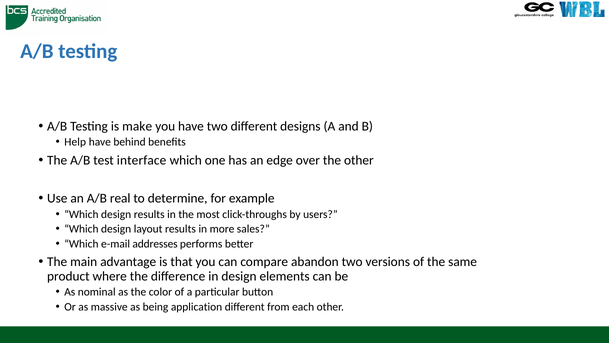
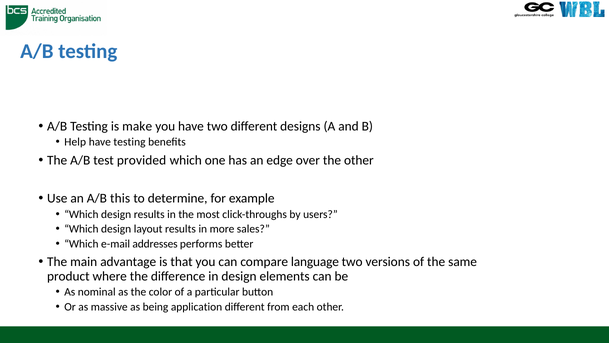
have behind: behind -> testing (129, 142)
interface: interface -> provided (142, 160)
real: real -> this (120, 198)
abandon: abandon -> language (315, 262)
